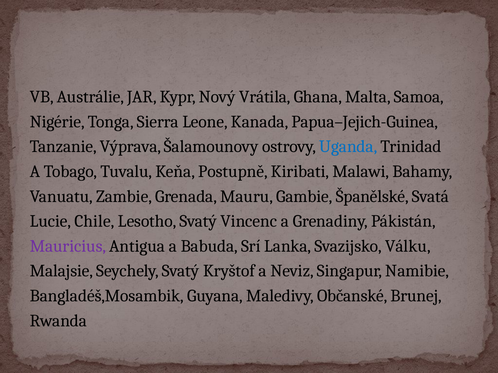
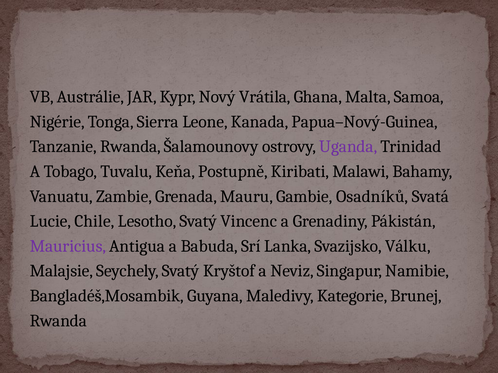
Papua–Jejich-Guinea: Papua–Jejich-Guinea -> Papua–Nový-Guinea (365, 122)
Tanzanie Výprava: Výprava -> Rwanda (130, 147)
Uganda colour: blue -> purple (348, 147)
Španělské: Španělské -> Osadníků (372, 197)
Občanské: Občanské -> Kategorie (352, 296)
